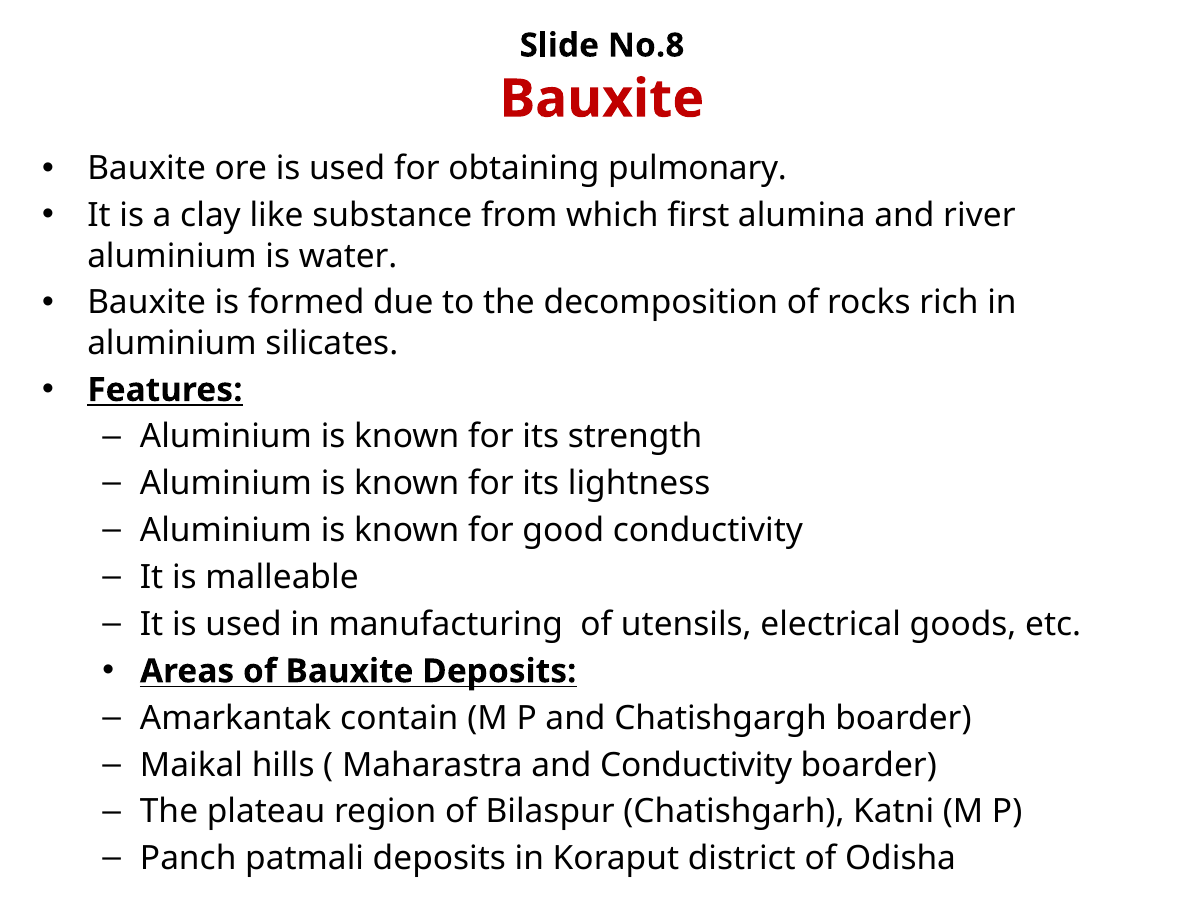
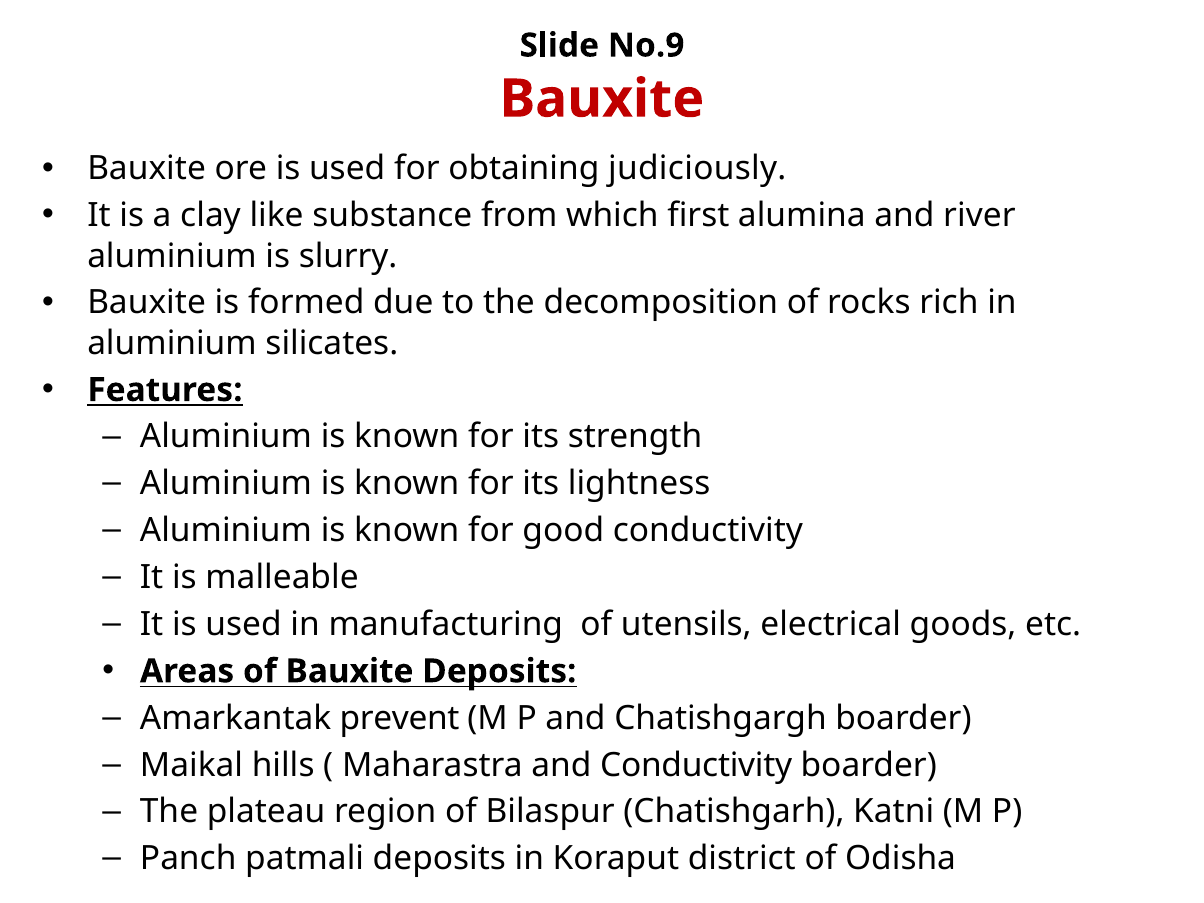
No.8: No.8 -> No.9 (646, 45)
pulmonary: pulmonary -> judiciously (697, 169)
water: water -> slurry (348, 256)
contain: contain -> prevent (400, 718)
